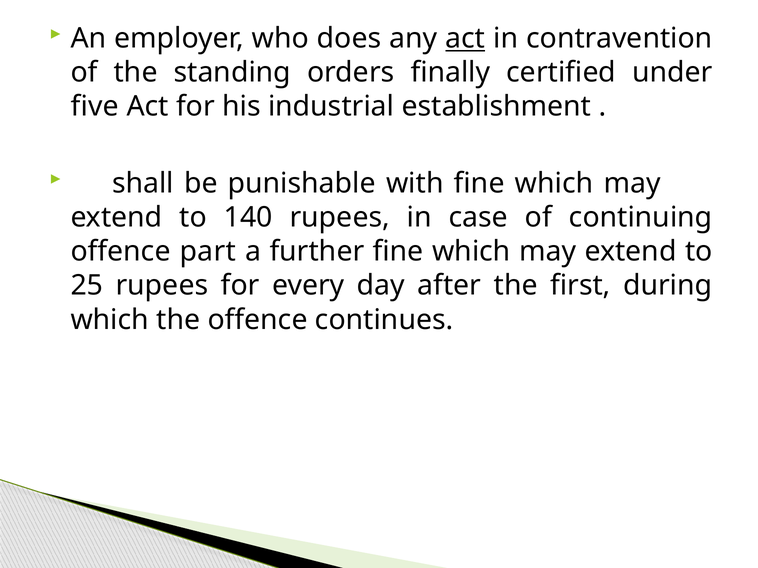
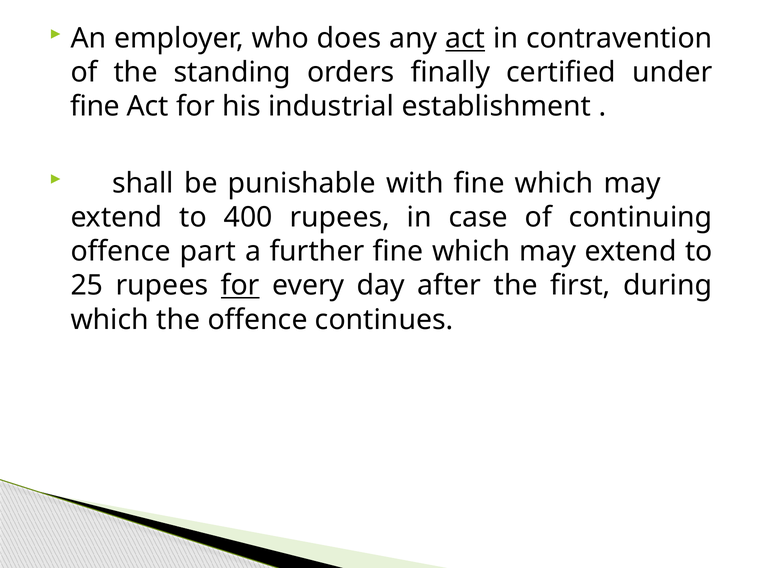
five: five -> fine (95, 107)
140: 140 -> 400 (248, 218)
for underline: none -> present (240, 286)
